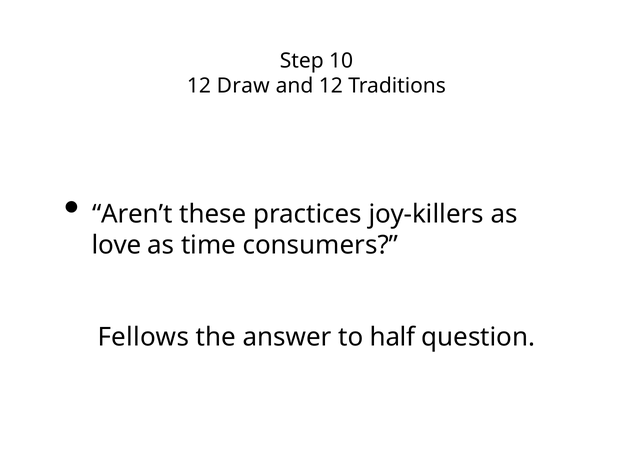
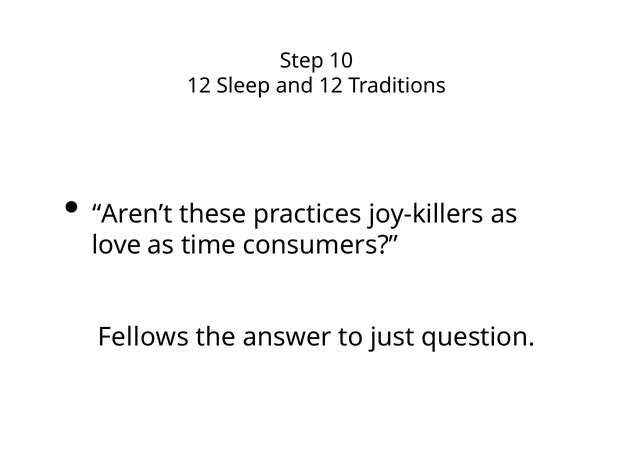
Draw: Draw -> Sleep (243, 86)
half: half -> just (392, 337)
